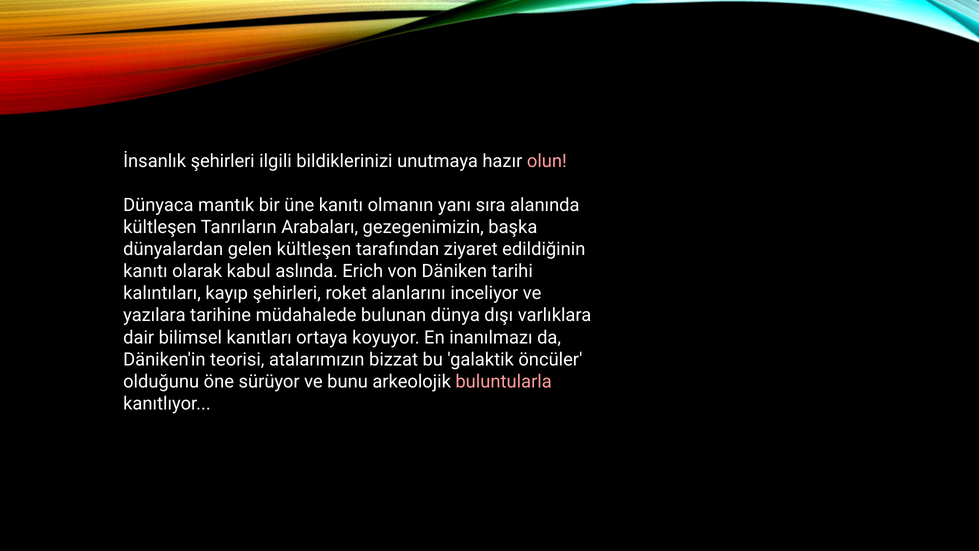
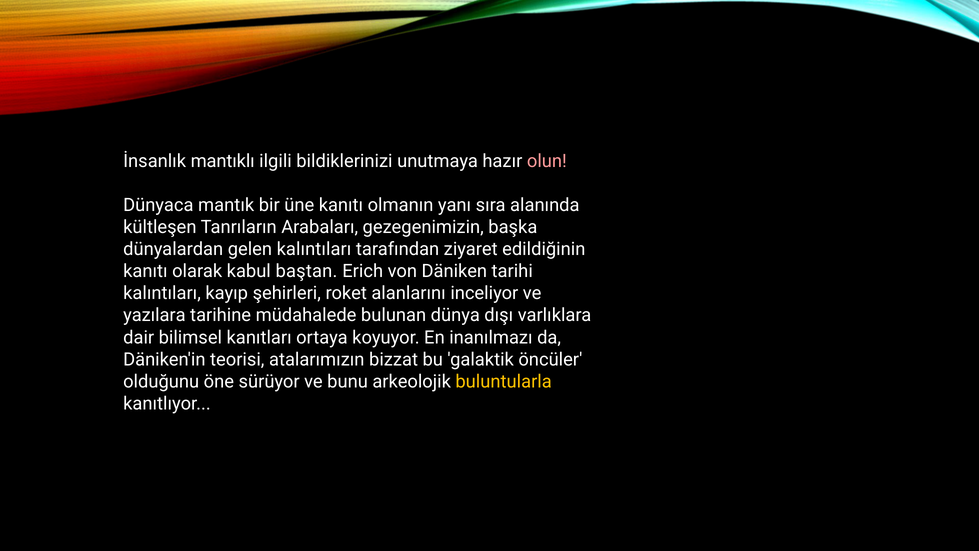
İnsanlık şehirleri: şehirleri -> mantıklı (223, 161)
gelen kültleşen: kültleşen -> kalıntıları (314, 249)
aslında: aslında -> baştan (306, 271)
buluntularla colour: pink -> yellow (504, 381)
